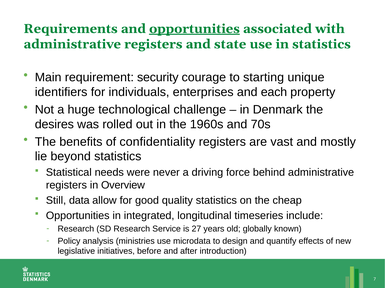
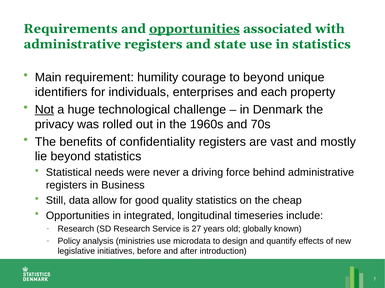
security: security -> humility (158, 78)
to starting: starting -> beyond (264, 78)
Not underline: none -> present (44, 110)
desires: desires -> privacy (54, 125)
Overview: Overview -> Business (123, 186)
